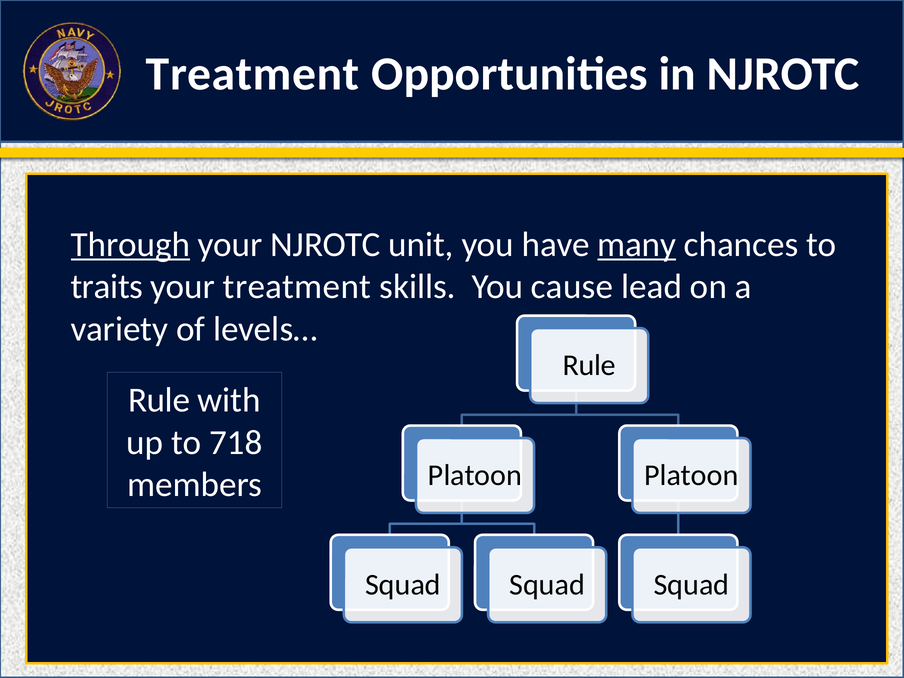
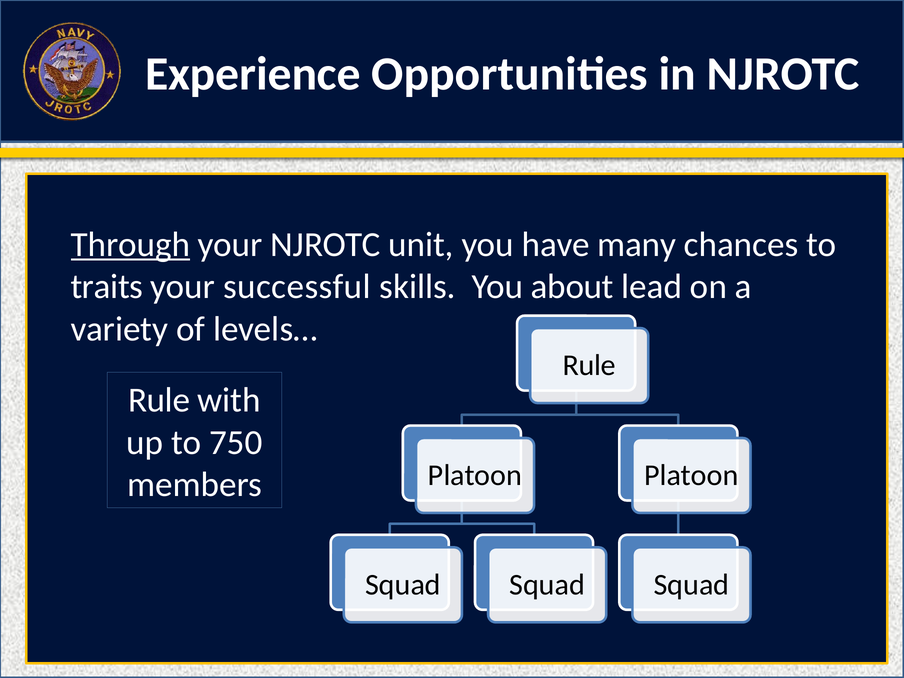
Treatment: Treatment -> Experience (253, 74)
many underline: present -> none (637, 245)
your treatment: treatment -> successful (297, 287)
cause: cause -> about (572, 287)
718: 718 -> 750 (236, 443)
